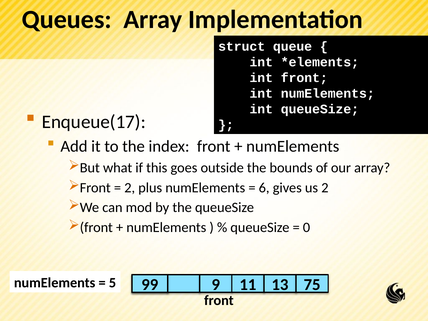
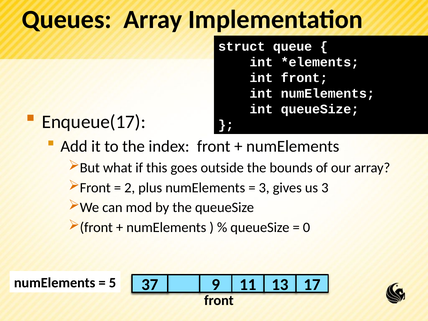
6: 6 -> 3 (264, 188)
us 2: 2 -> 3 (325, 188)
99: 99 -> 37 (150, 285)
75: 75 -> 17 (312, 285)
